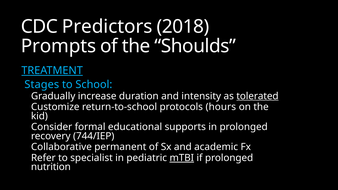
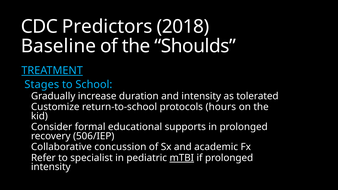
Prompts: Prompts -> Baseline (58, 46)
tolerated underline: present -> none (257, 96)
744/IEP: 744/IEP -> 506/IEP (94, 136)
permanent: permanent -> concussion (120, 147)
nutrition: nutrition -> intensity (51, 167)
